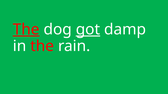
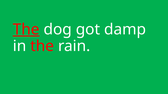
got underline: present -> none (88, 30)
